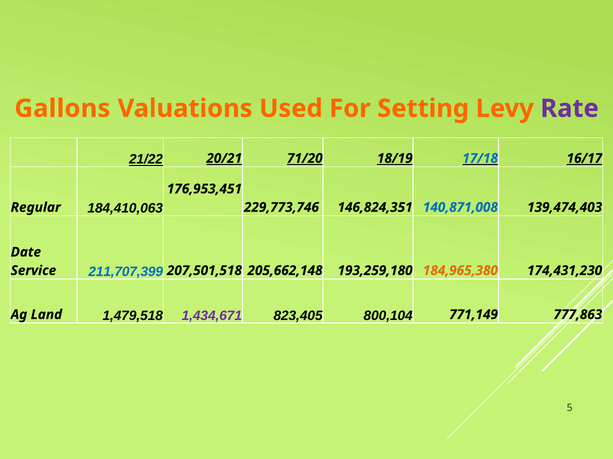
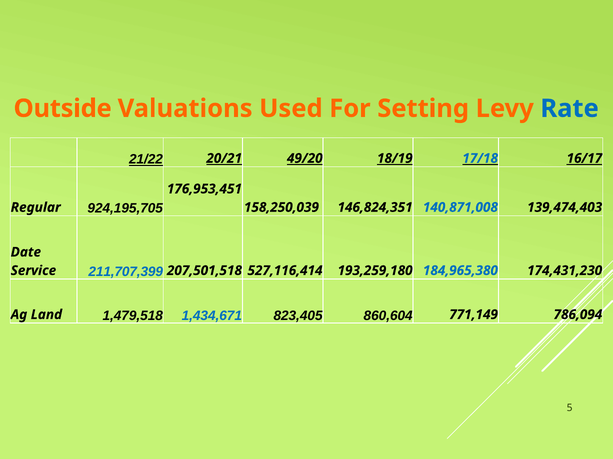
Gallons: Gallons -> Outside (63, 109)
Rate colour: purple -> blue (570, 109)
71/20: 71/20 -> 49/20 (305, 159)
184,410,063: 184,410,063 -> 924,195,705 (125, 209)
229,773,746: 229,773,746 -> 158,250,039 (281, 208)
205,662,148: 205,662,148 -> 527,116,414 (285, 271)
184,965,380 colour: orange -> blue (460, 271)
1,434,671 colour: purple -> blue (212, 316)
800,104: 800,104 -> 860,604 (388, 316)
777,863: 777,863 -> 786,094 (578, 315)
